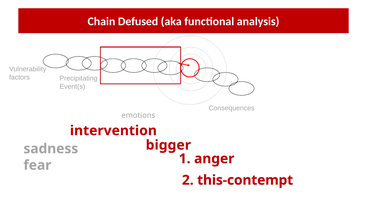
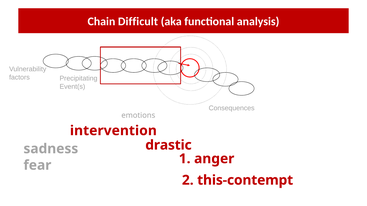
Defused: Defused -> Difficult (138, 22)
bigger: bigger -> drastic (168, 145)
